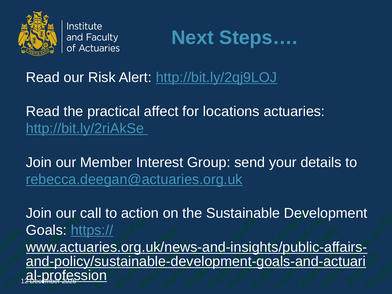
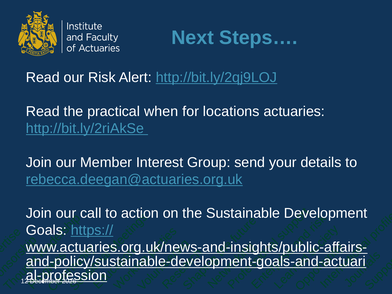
affect: affect -> when (161, 111)
